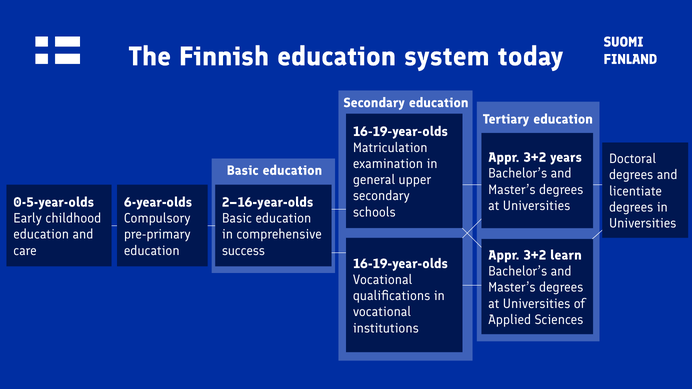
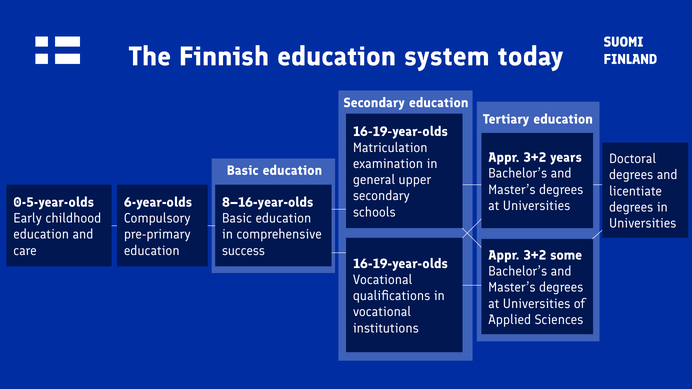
2–16-year-olds: 2–16-year-olds -> 8–16-year-olds (268, 202)
learn: learn -> some (566, 255)
